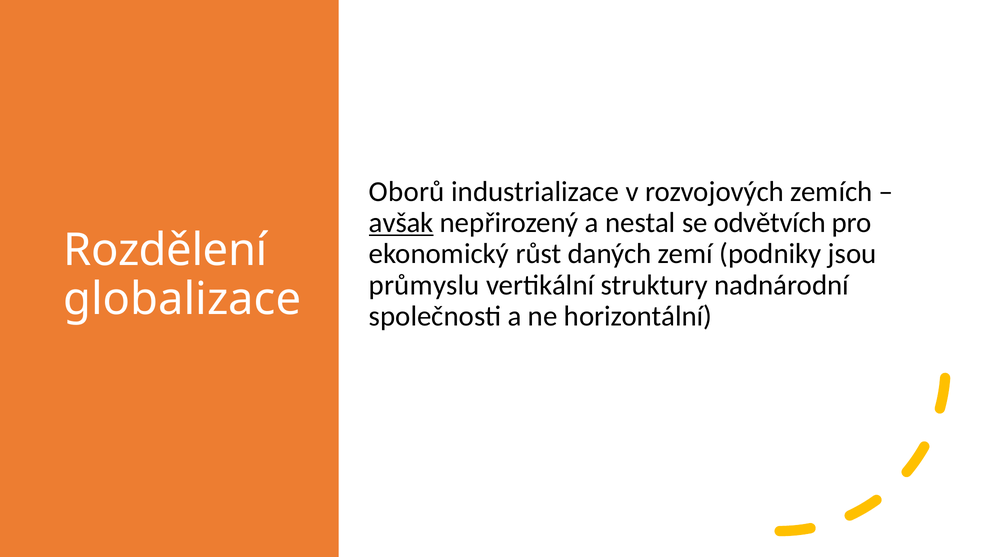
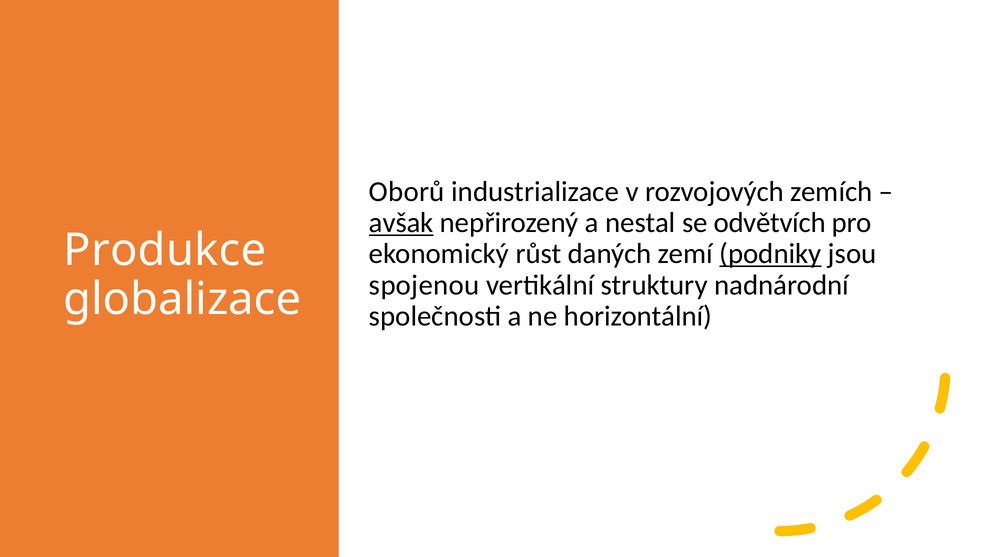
Rozdělení: Rozdělení -> Produkce (165, 250)
podniky underline: none -> present (770, 254)
průmyslu: průmyslu -> spojenou (424, 285)
